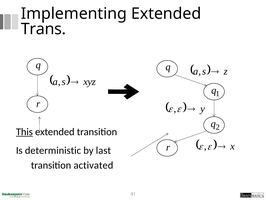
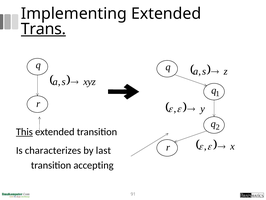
Trans underline: none -> present (43, 29)
deterministic: deterministic -> characterizes (53, 150)
activated: activated -> accepting (94, 165)
